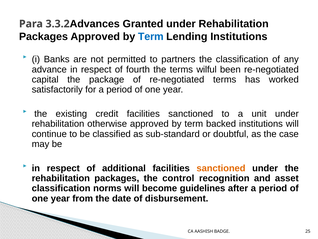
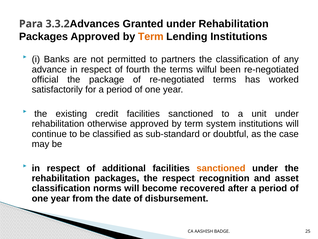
Term colour: blue -> orange (151, 37)
capital: capital -> official (45, 79)
backed: backed -> system (221, 124)
the control: control -> respect (178, 178)
guidelines: guidelines -> recovered (202, 188)
